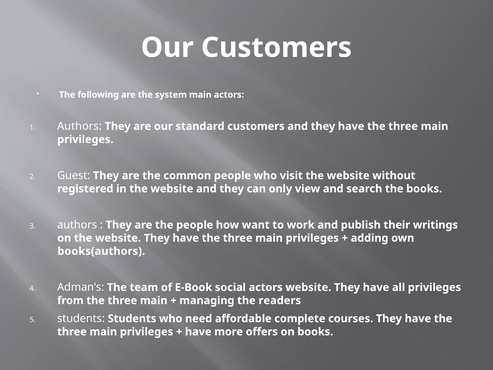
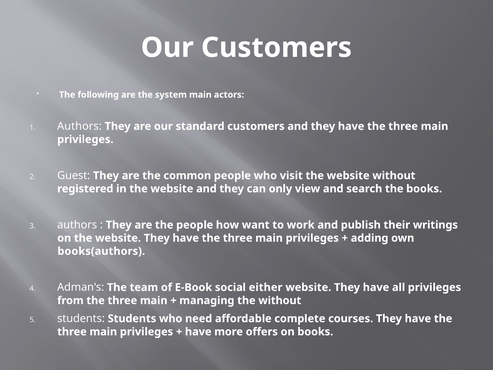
social actors: actors -> either (266, 287)
the readers: readers -> without (280, 300)
